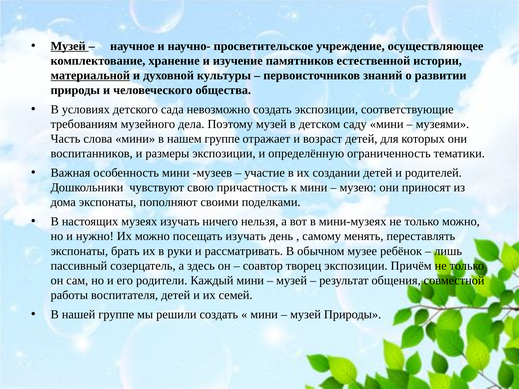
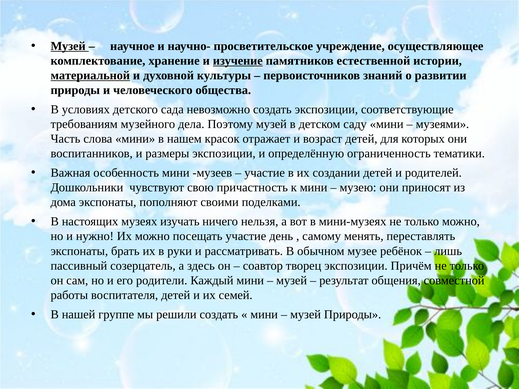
изучение underline: none -> present (238, 61)
нашем группе: группе -> красок (222, 139)
посещать изучать: изучать -> участие (246, 236)
